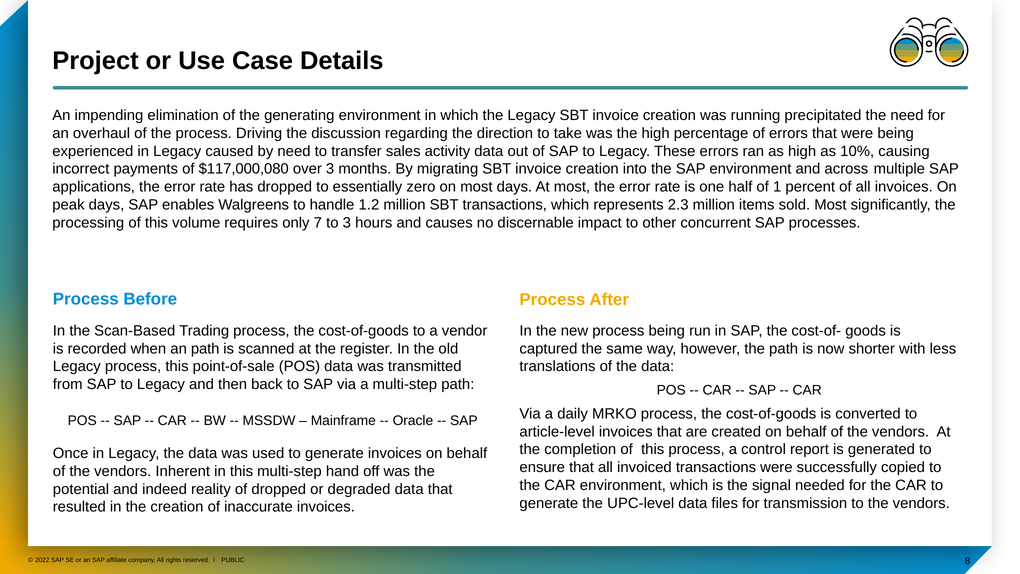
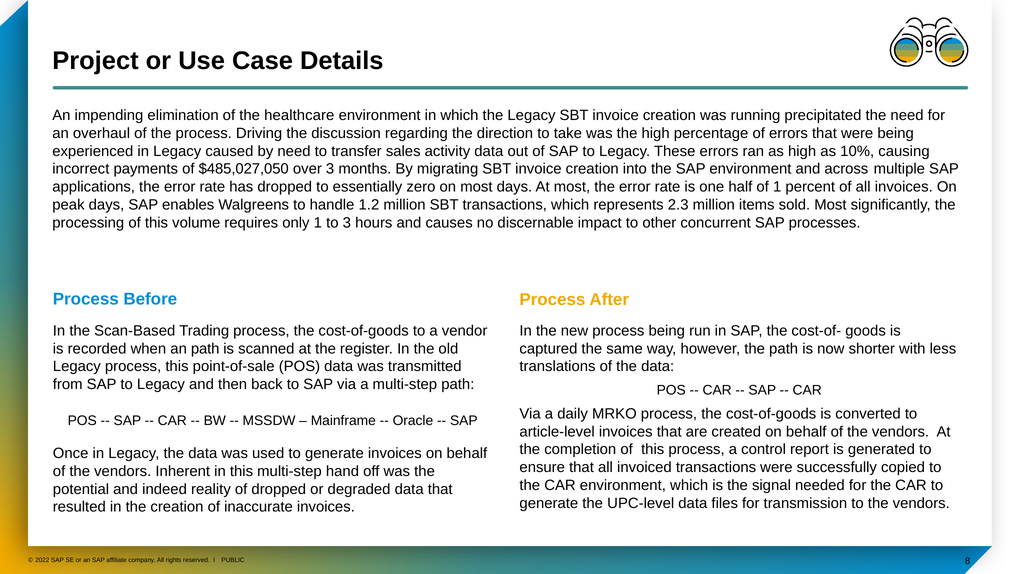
generating: generating -> healthcare (299, 115)
$117,000,080: $117,000,080 -> $485,027,050 (244, 169)
only 7: 7 -> 1 (318, 222)
